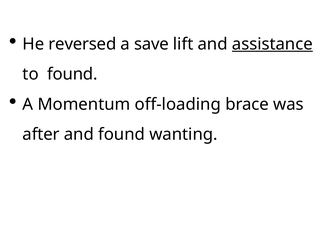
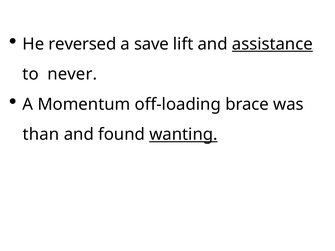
to found: found -> never (72, 74)
after: after -> than (41, 135)
wanting underline: none -> present (183, 135)
